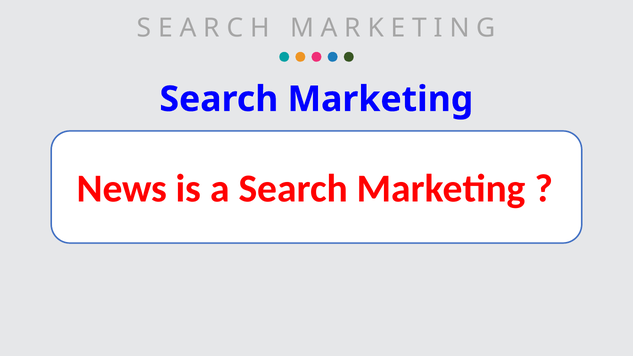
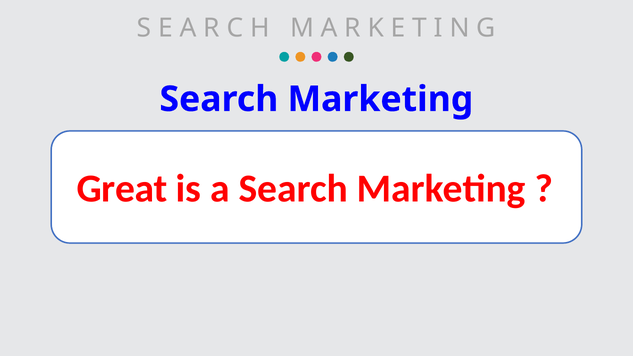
News: News -> Great (122, 189)
